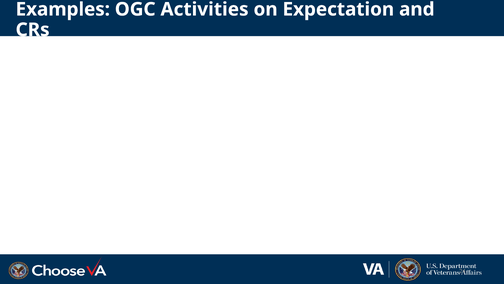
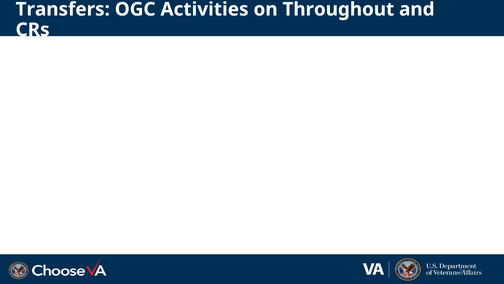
Examples: Examples -> Transfers (63, 9)
Expectation: Expectation -> Throughout (338, 9)
